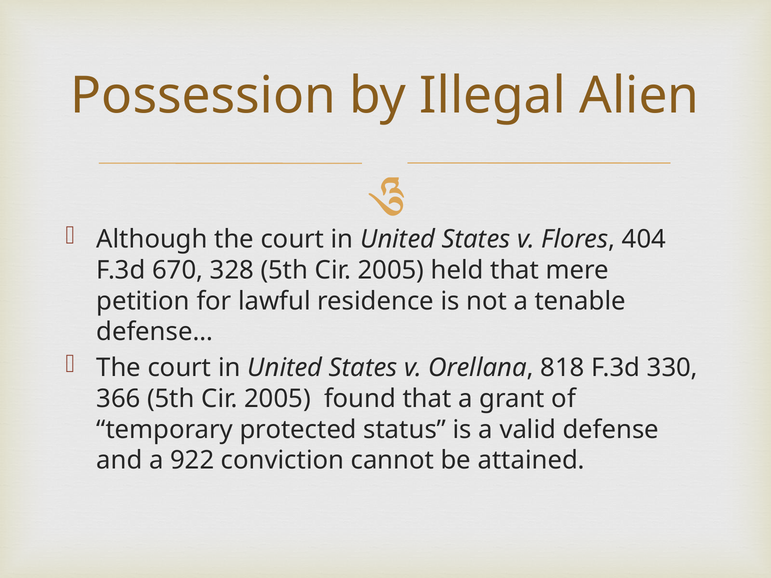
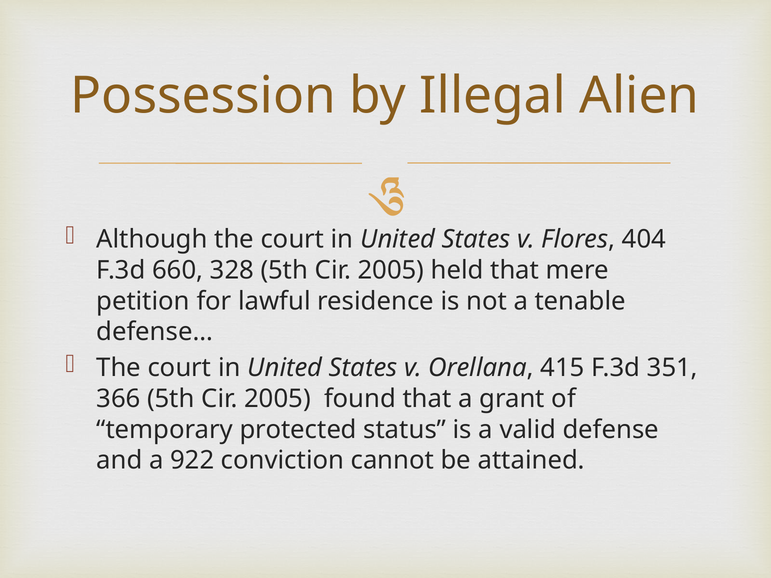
670: 670 -> 660 (178, 270)
818: 818 -> 415 (562, 368)
330: 330 -> 351 (672, 368)
